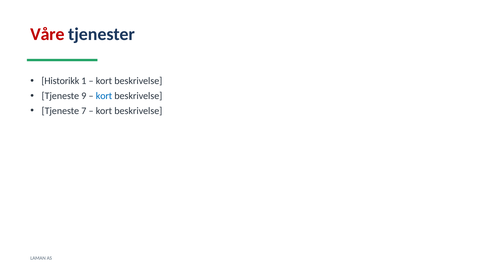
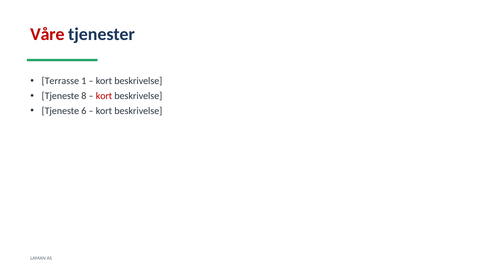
Historikk: Historikk -> Terrasse (60, 81)
9: 9 -> 8 (84, 96)
kort colour: blue -> red (104, 96)
7: 7 -> 6 (84, 111)
